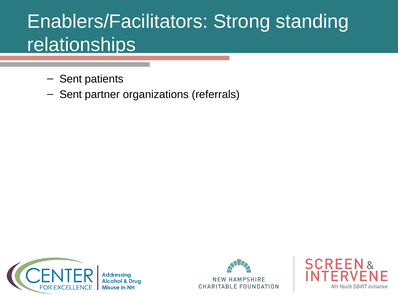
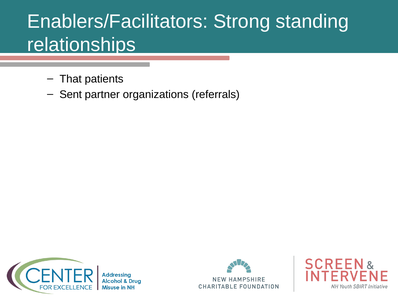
Sent: Sent -> That (71, 79)
